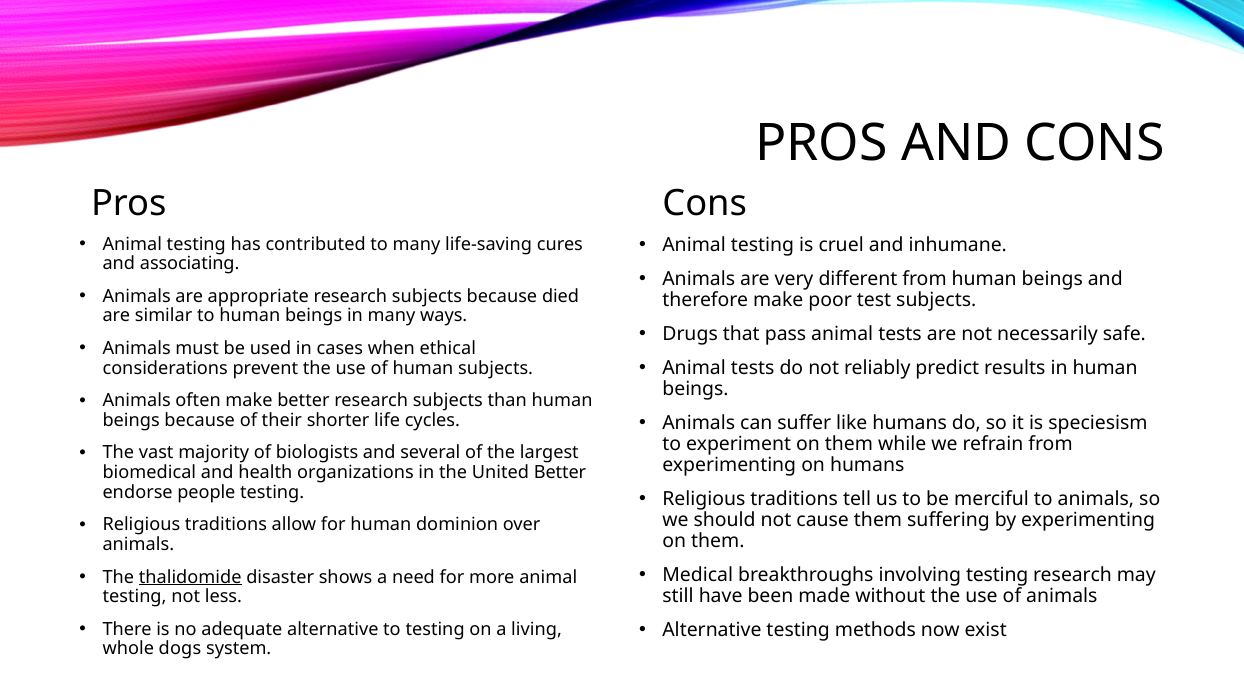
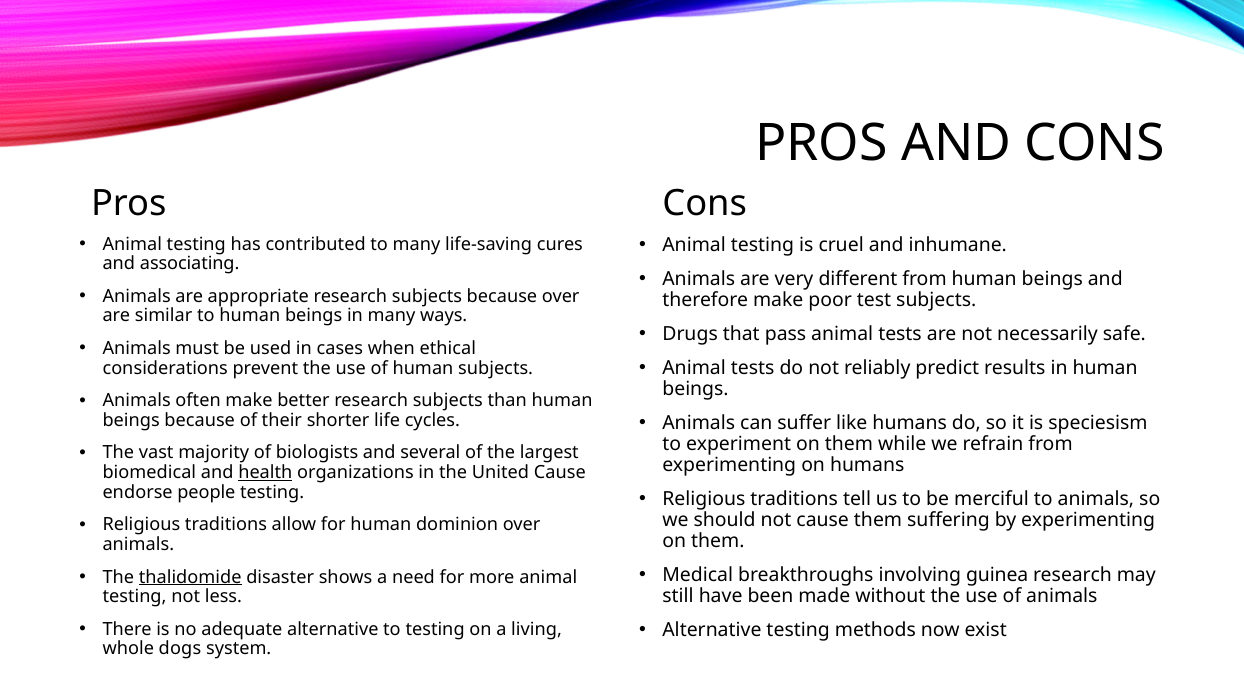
because died: died -> over (561, 296)
health underline: none -> present (265, 472)
United Better: Better -> Cause (560, 472)
involving testing: testing -> guinea (997, 575)
